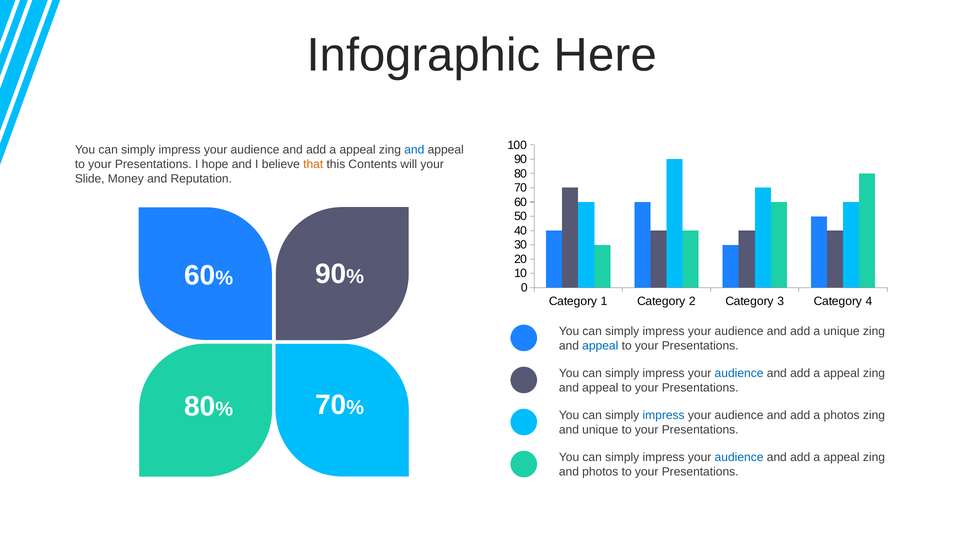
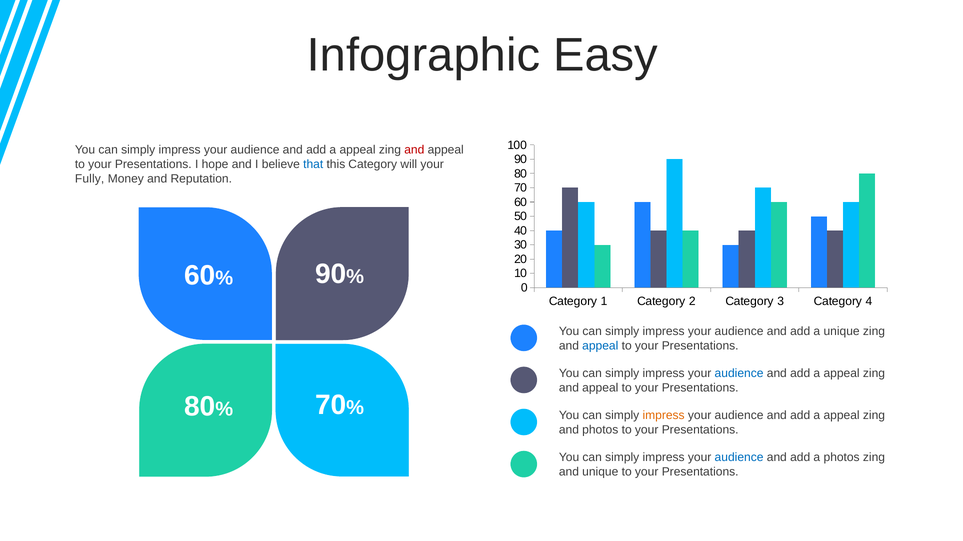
Here: Here -> Easy (606, 56)
and colour: blue -> red (414, 150)
that colour: orange -> blue (313, 165)
this Contents: Contents -> Category (373, 165)
Slide: Slide -> Fully (90, 179)
impress colour: blue -> orange (664, 416)
photos: photos -> appeal (842, 416)
and unique: unique -> photos (600, 430)
appeal: appeal -> photos (842, 458)
and photos: photos -> unique (600, 472)
